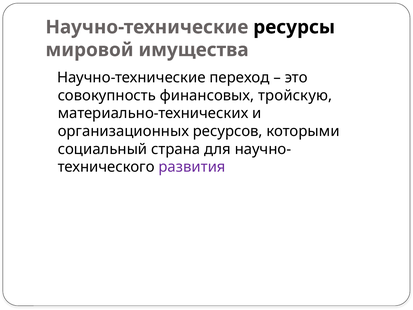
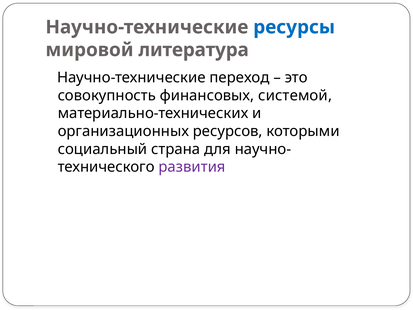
ресурсы colour: black -> blue (294, 27)
имущества: имущества -> литература (194, 50)
тройскую: тройскую -> системой (295, 95)
